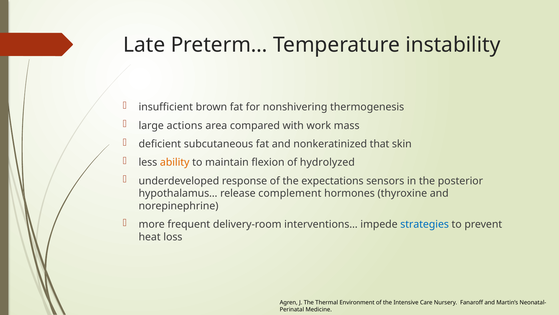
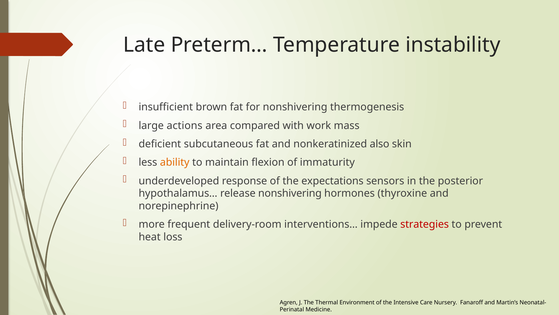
that: that -> also (380, 144)
hydrolyzed: hydrolyzed -> immaturity (327, 162)
release complement: complement -> nonshivering (290, 193)
strategies colour: blue -> red (425, 224)
